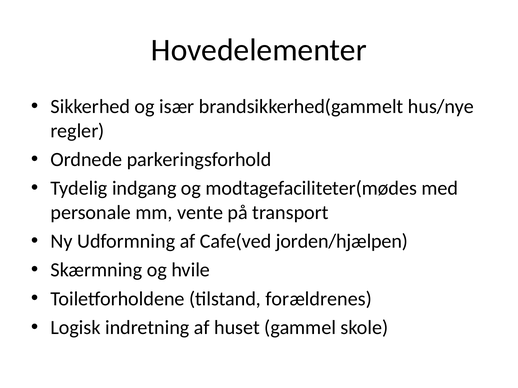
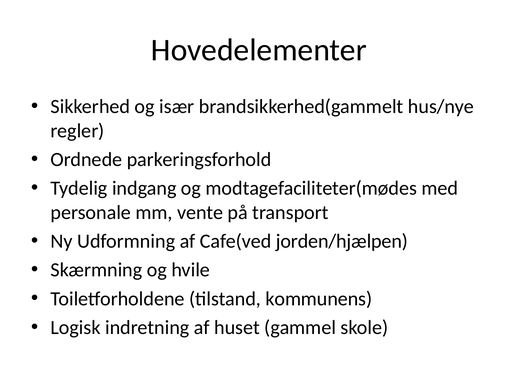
forældrenes: forældrenes -> kommunens (319, 299)
